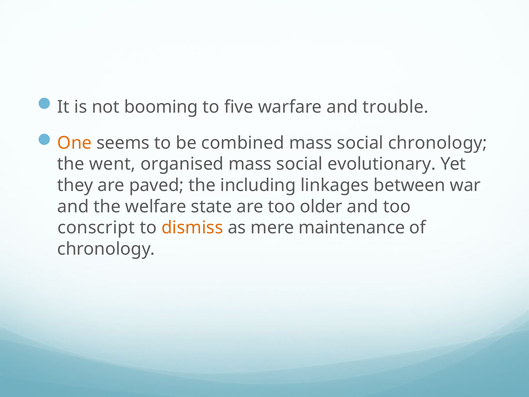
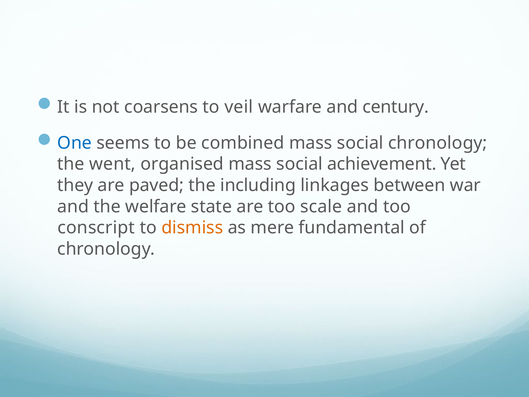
booming: booming -> coarsens (161, 107)
five: five -> veil (239, 107)
trouble: trouble -> century (396, 107)
One colour: orange -> blue (75, 143)
evolutionary: evolutionary -> achievement (382, 164)
older: older -> scale (321, 206)
maintenance: maintenance -> fundamental (352, 228)
